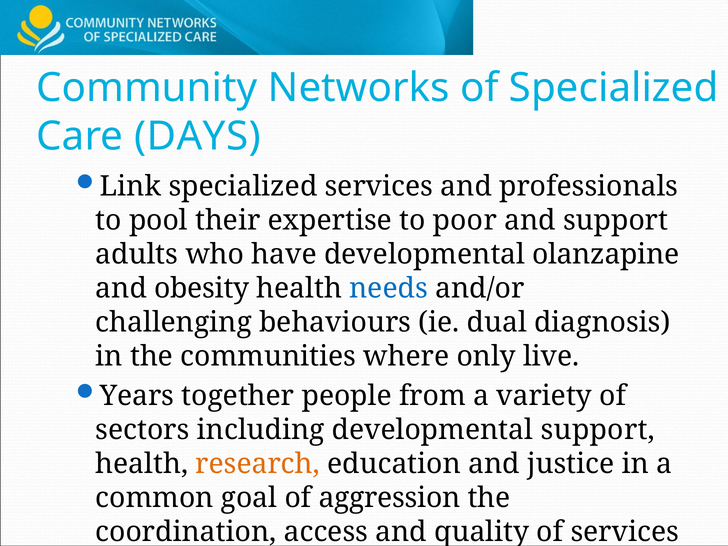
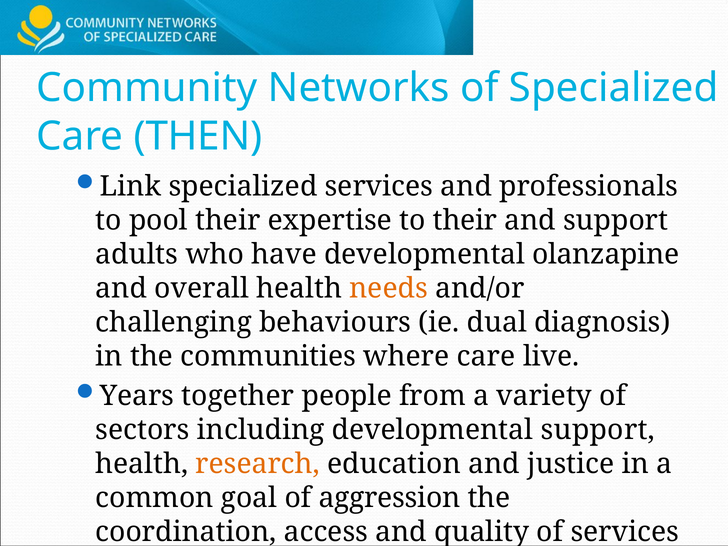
DAYS: DAYS -> THEN (198, 136)
to poor: poor -> their (465, 220)
obesity: obesity -> overall (202, 288)
needs colour: blue -> orange (389, 288)
where only: only -> care (486, 356)
